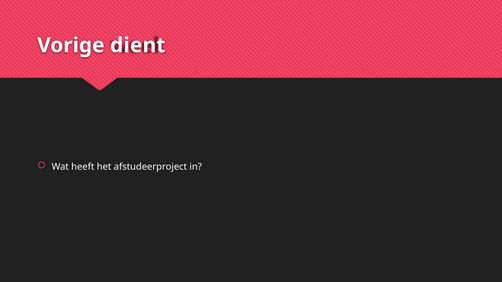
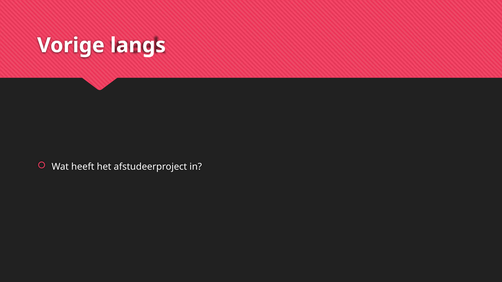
dient: dient -> langs (138, 45)
